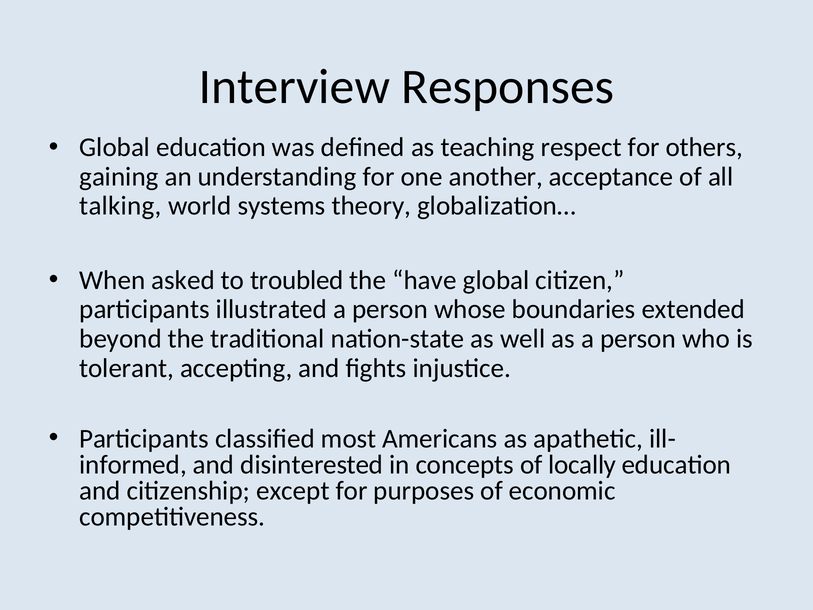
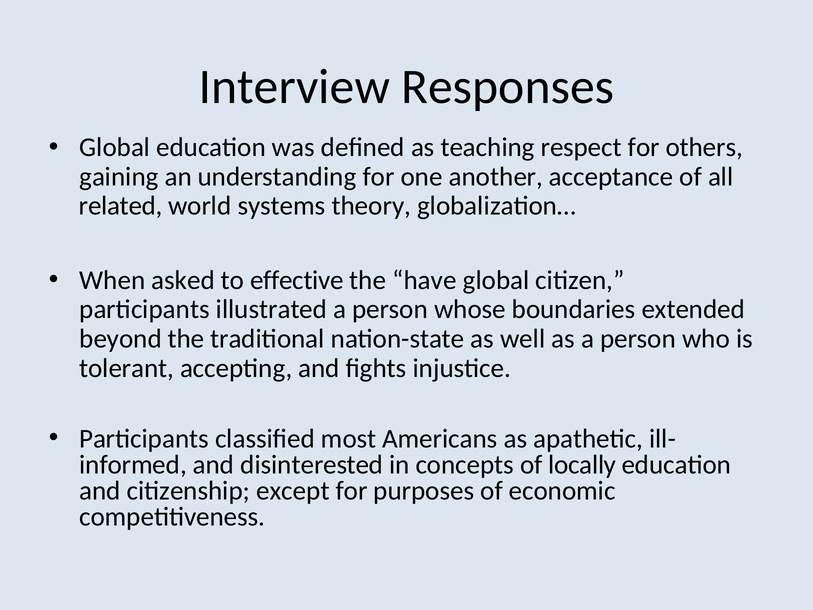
talking: talking -> related (121, 206)
troubled: troubled -> effective (297, 280)
